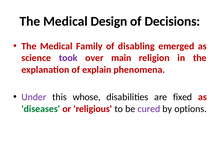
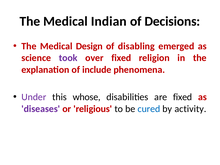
Design: Design -> Indian (109, 21)
Family: Family -> Design (89, 46)
over main: main -> fixed (121, 58)
explain: explain -> include (97, 70)
diseases colour: green -> purple (41, 109)
cured colour: purple -> blue (149, 109)
options: options -> activity (190, 109)
